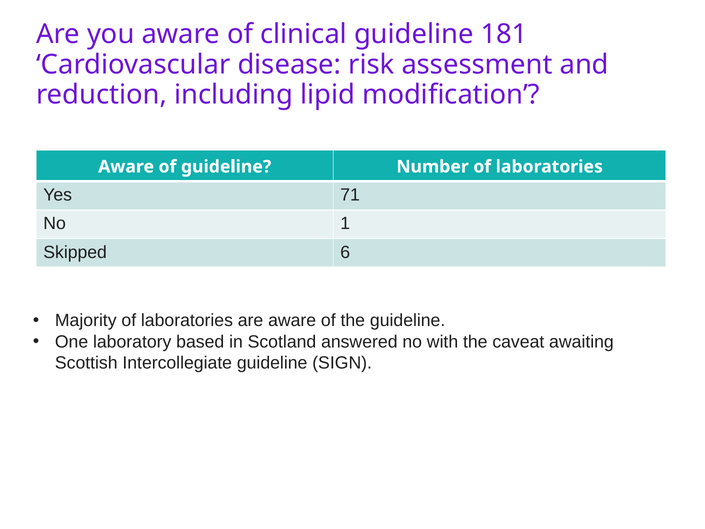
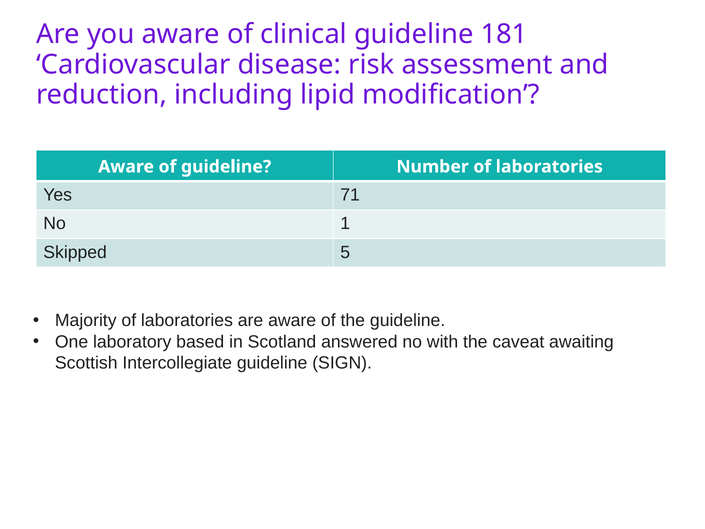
6: 6 -> 5 (345, 252)
